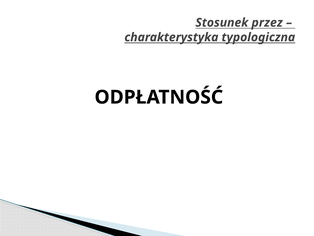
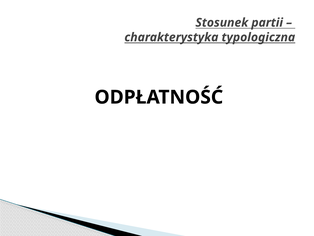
przez: przez -> partii (267, 23)
